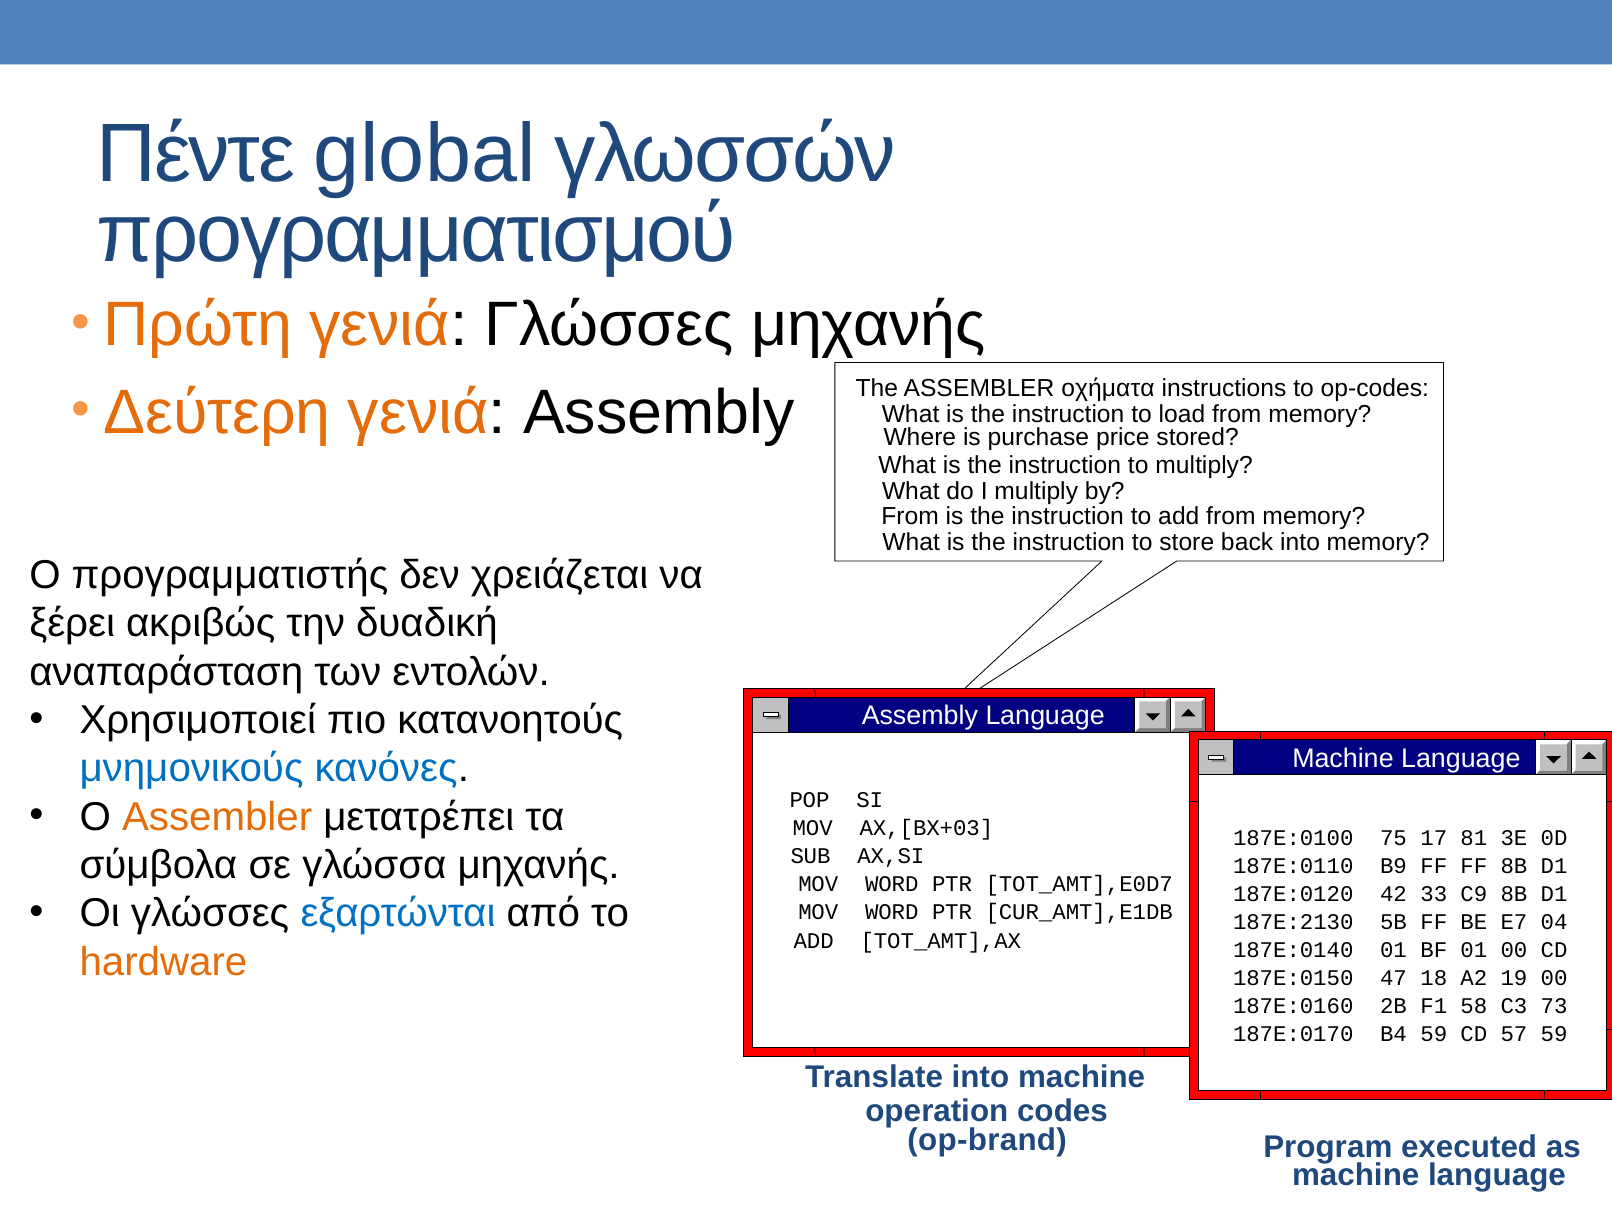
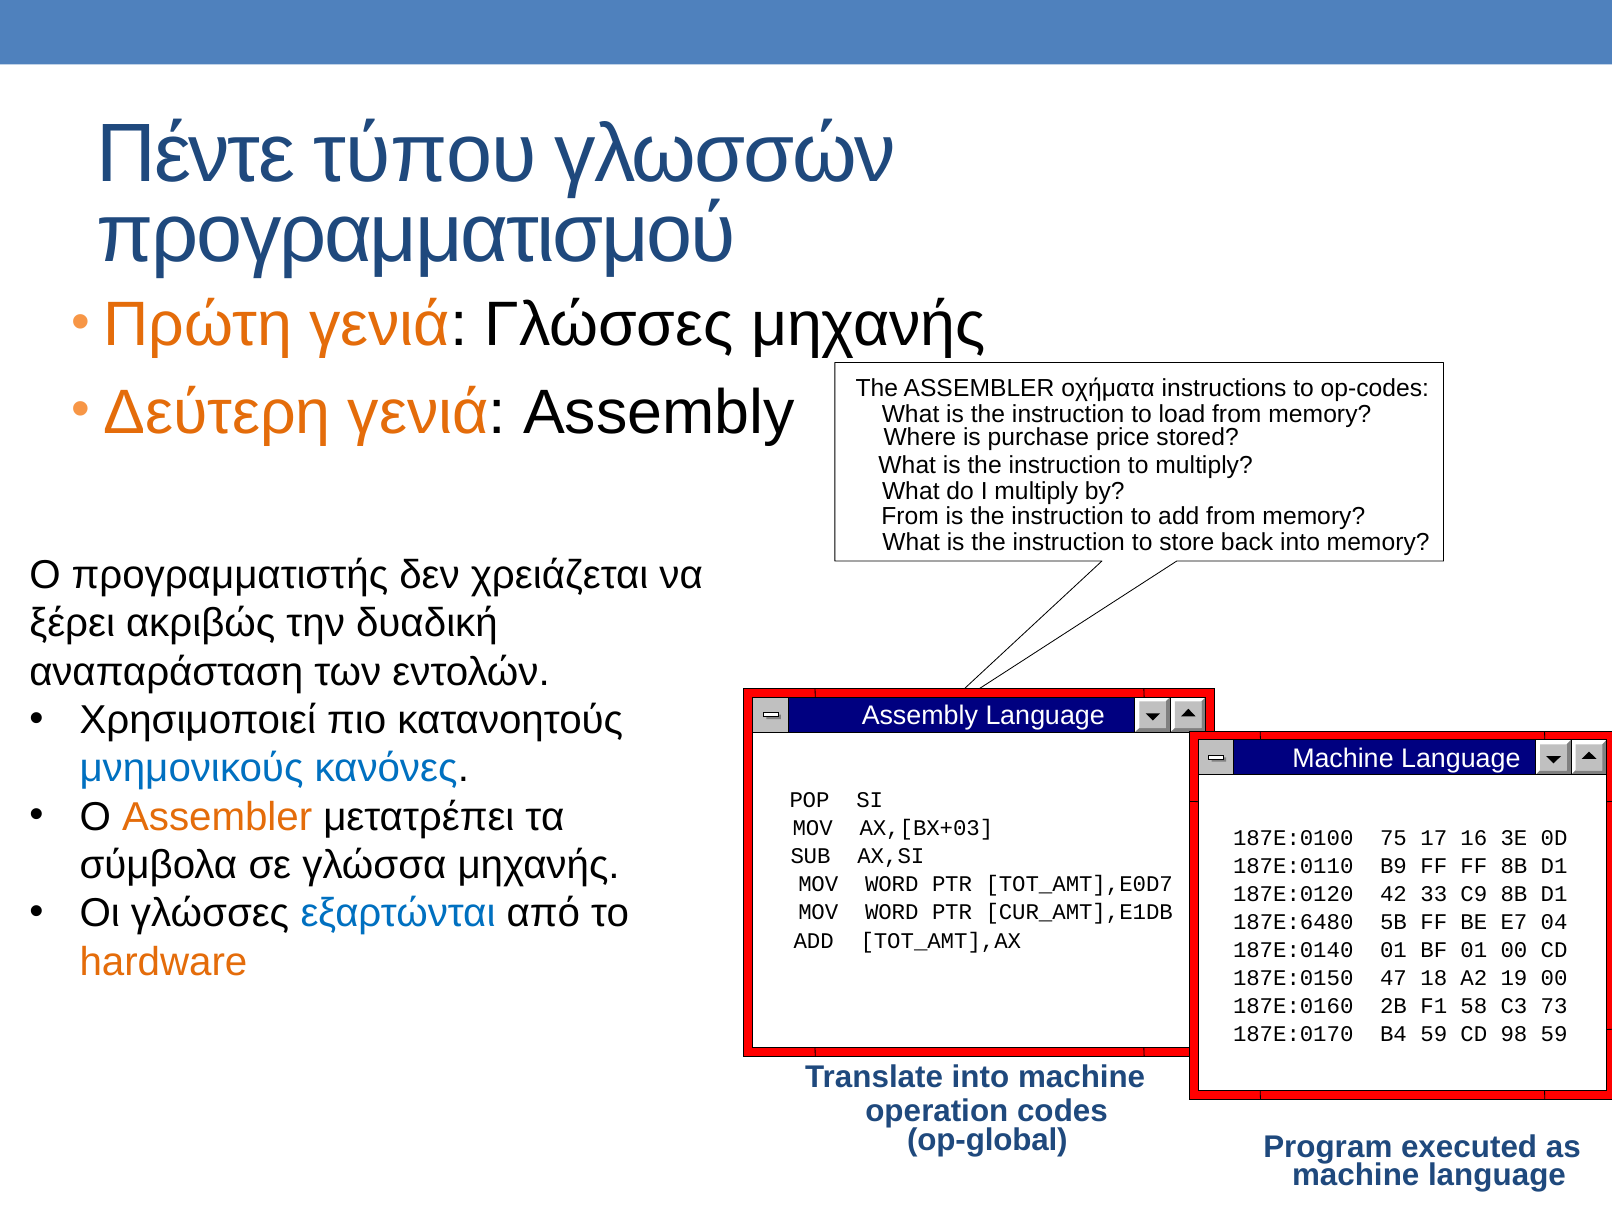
global: global -> τύπου (426, 154)
81: 81 -> 16 (1474, 838)
187E:2130: 187E:2130 -> 187E:6480 (1293, 922)
57: 57 -> 98 (1514, 1034)
op-brand: op-brand -> op-global (987, 1140)
